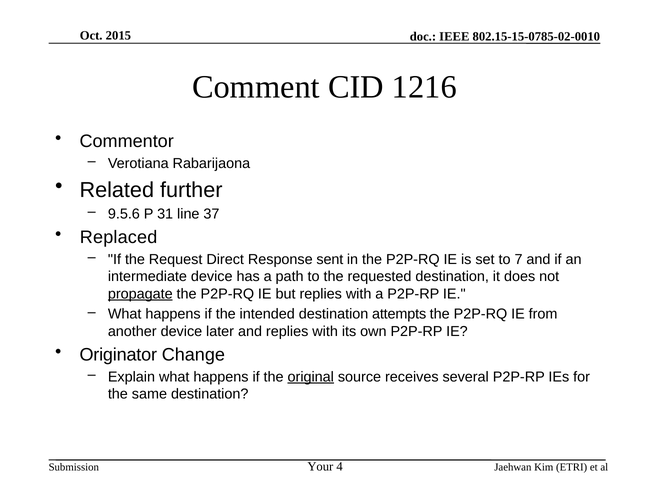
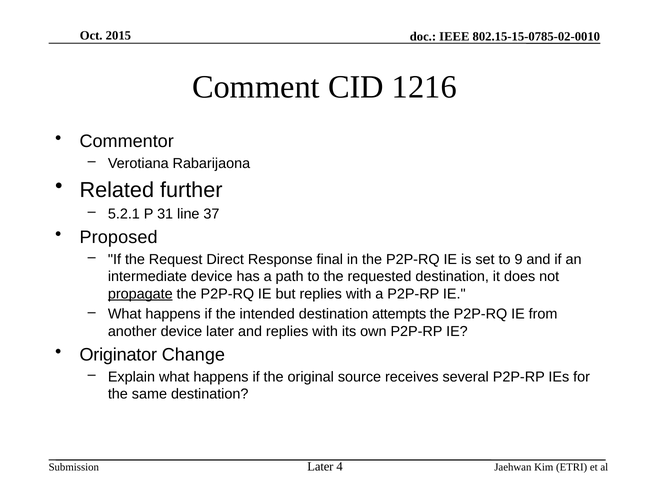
9.5.6: 9.5.6 -> 5.2.1 (124, 214)
Replaced: Replaced -> Proposed (119, 237)
sent: sent -> final (330, 259)
7: 7 -> 9 (519, 259)
original underline: present -> none (311, 377)
Your: Your -> Later (320, 466)
